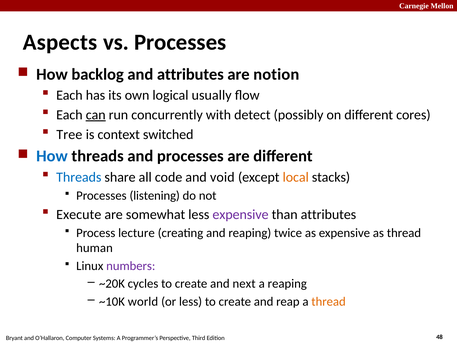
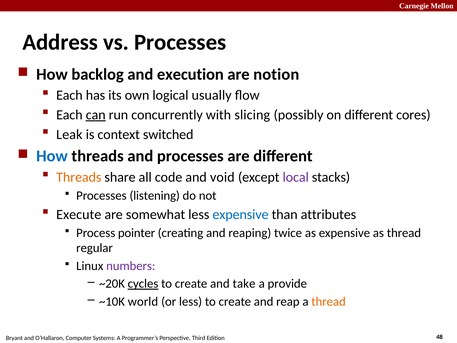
Aspects: Aspects -> Address (60, 42)
and attributes: attributes -> execution (190, 74)
detect: detect -> slicing (252, 115)
Tree: Tree -> Leak (69, 134)
Threads colour: blue -> orange (79, 177)
local colour: orange -> purple (296, 177)
expensive colour: purple -> blue (241, 214)
lecture: lecture -> pointer (137, 233)
human: human -> regular (95, 248)
cycles underline: none -> present (143, 283)
next: next -> take (244, 283)
a reaping: reaping -> provide (287, 283)
